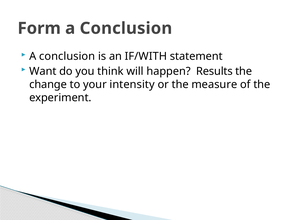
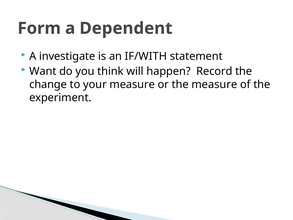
Form a Conclusion: Conclusion -> Dependent (126, 28)
conclusion: conclusion -> investigate (67, 56)
Results: Results -> Record (214, 71)
your intensity: intensity -> measure (132, 84)
